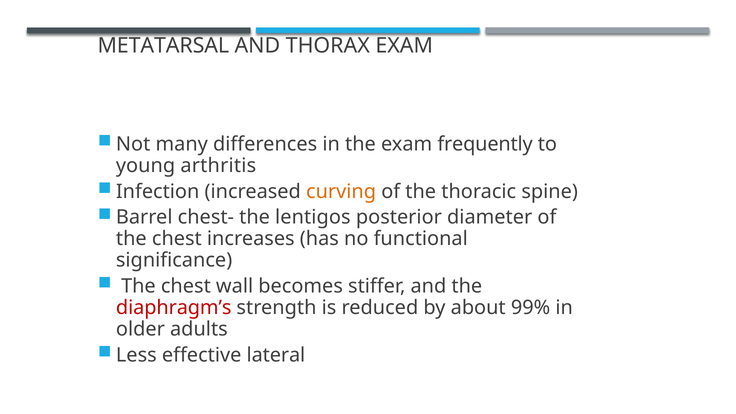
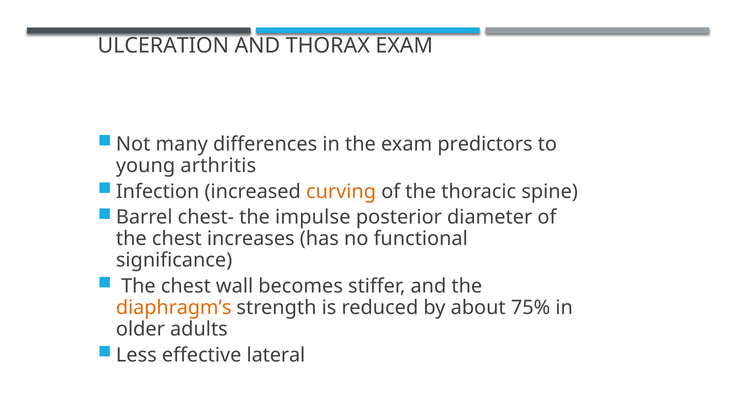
METATARSAL: METATARSAL -> ULCERATION (163, 46)
frequently: frequently -> predictors (485, 144)
lentigos: lentigos -> impulse (313, 217)
diaphragm’s colour: red -> orange (174, 308)
99%: 99% -> 75% (531, 308)
